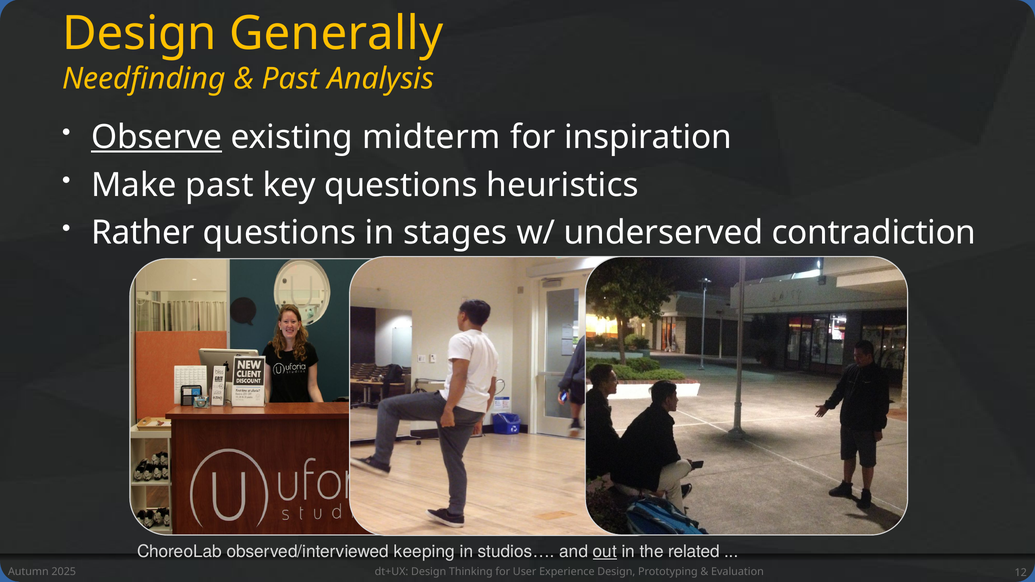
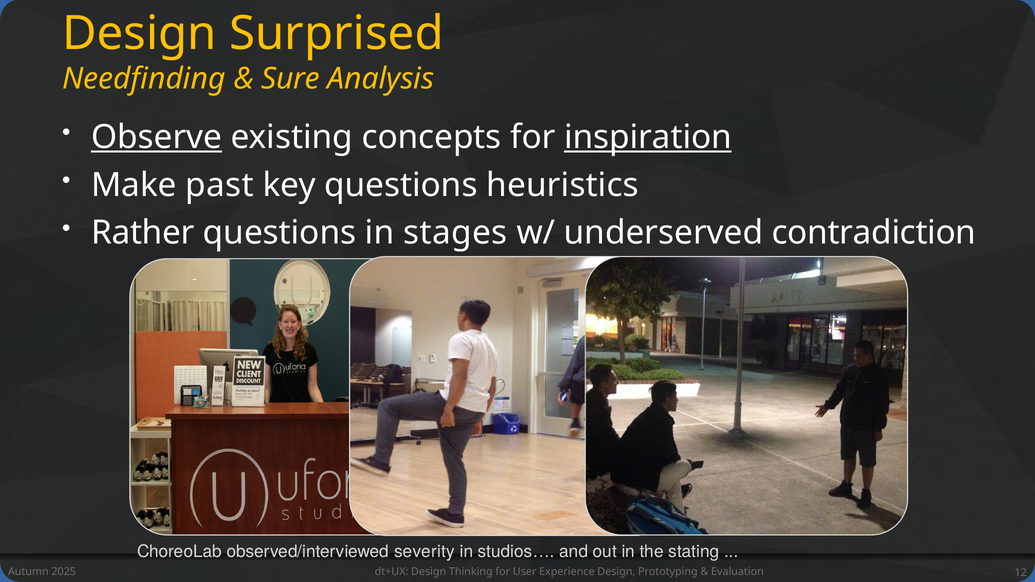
Generally: Generally -> Surprised (336, 34)
Past: Past -> Sure (291, 79)
midterm: midterm -> concepts (432, 137)
inspiration underline: none -> present (648, 137)
keeping: keeping -> severity (424, 552)
out underline: present -> none (605, 552)
related: related -> stating (694, 552)
